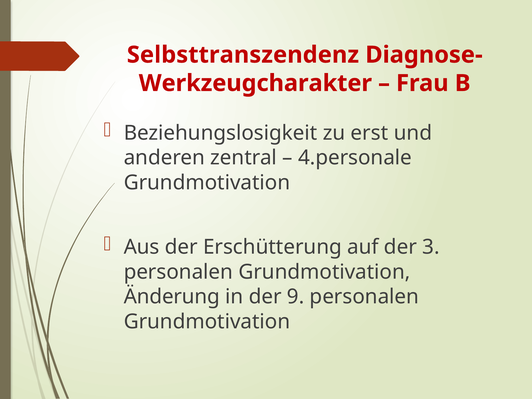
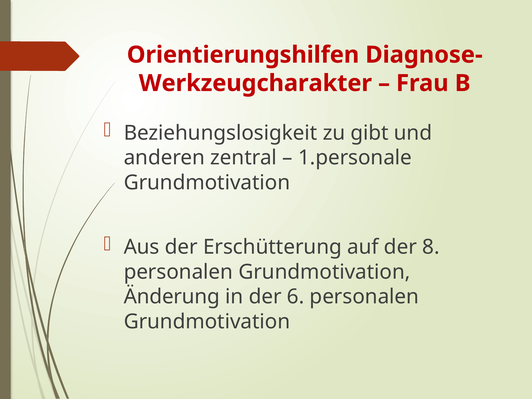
Selbsttranszendenz: Selbsttranszendenz -> Orientierungshilfen (243, 55)
erst: erst -> gibt (370, 133)
4.personale: 4.personale -> 1.personale (355, 158)
3: 3 -> 8 (431, 247)
9: 9 -> 6 (296, 297)
